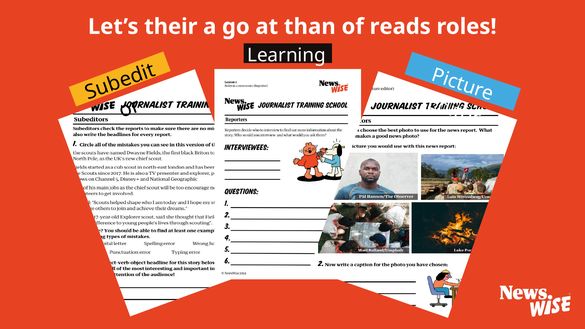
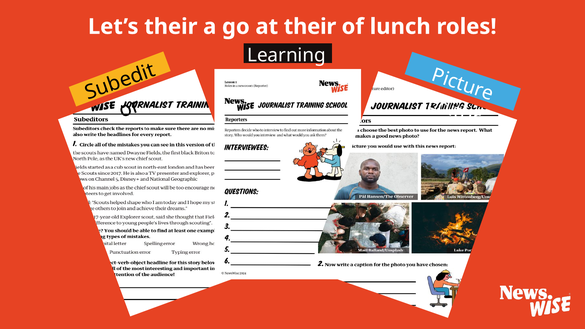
at than: than -> their (310, 27)
reads: reads -> lunch (400, 27)
